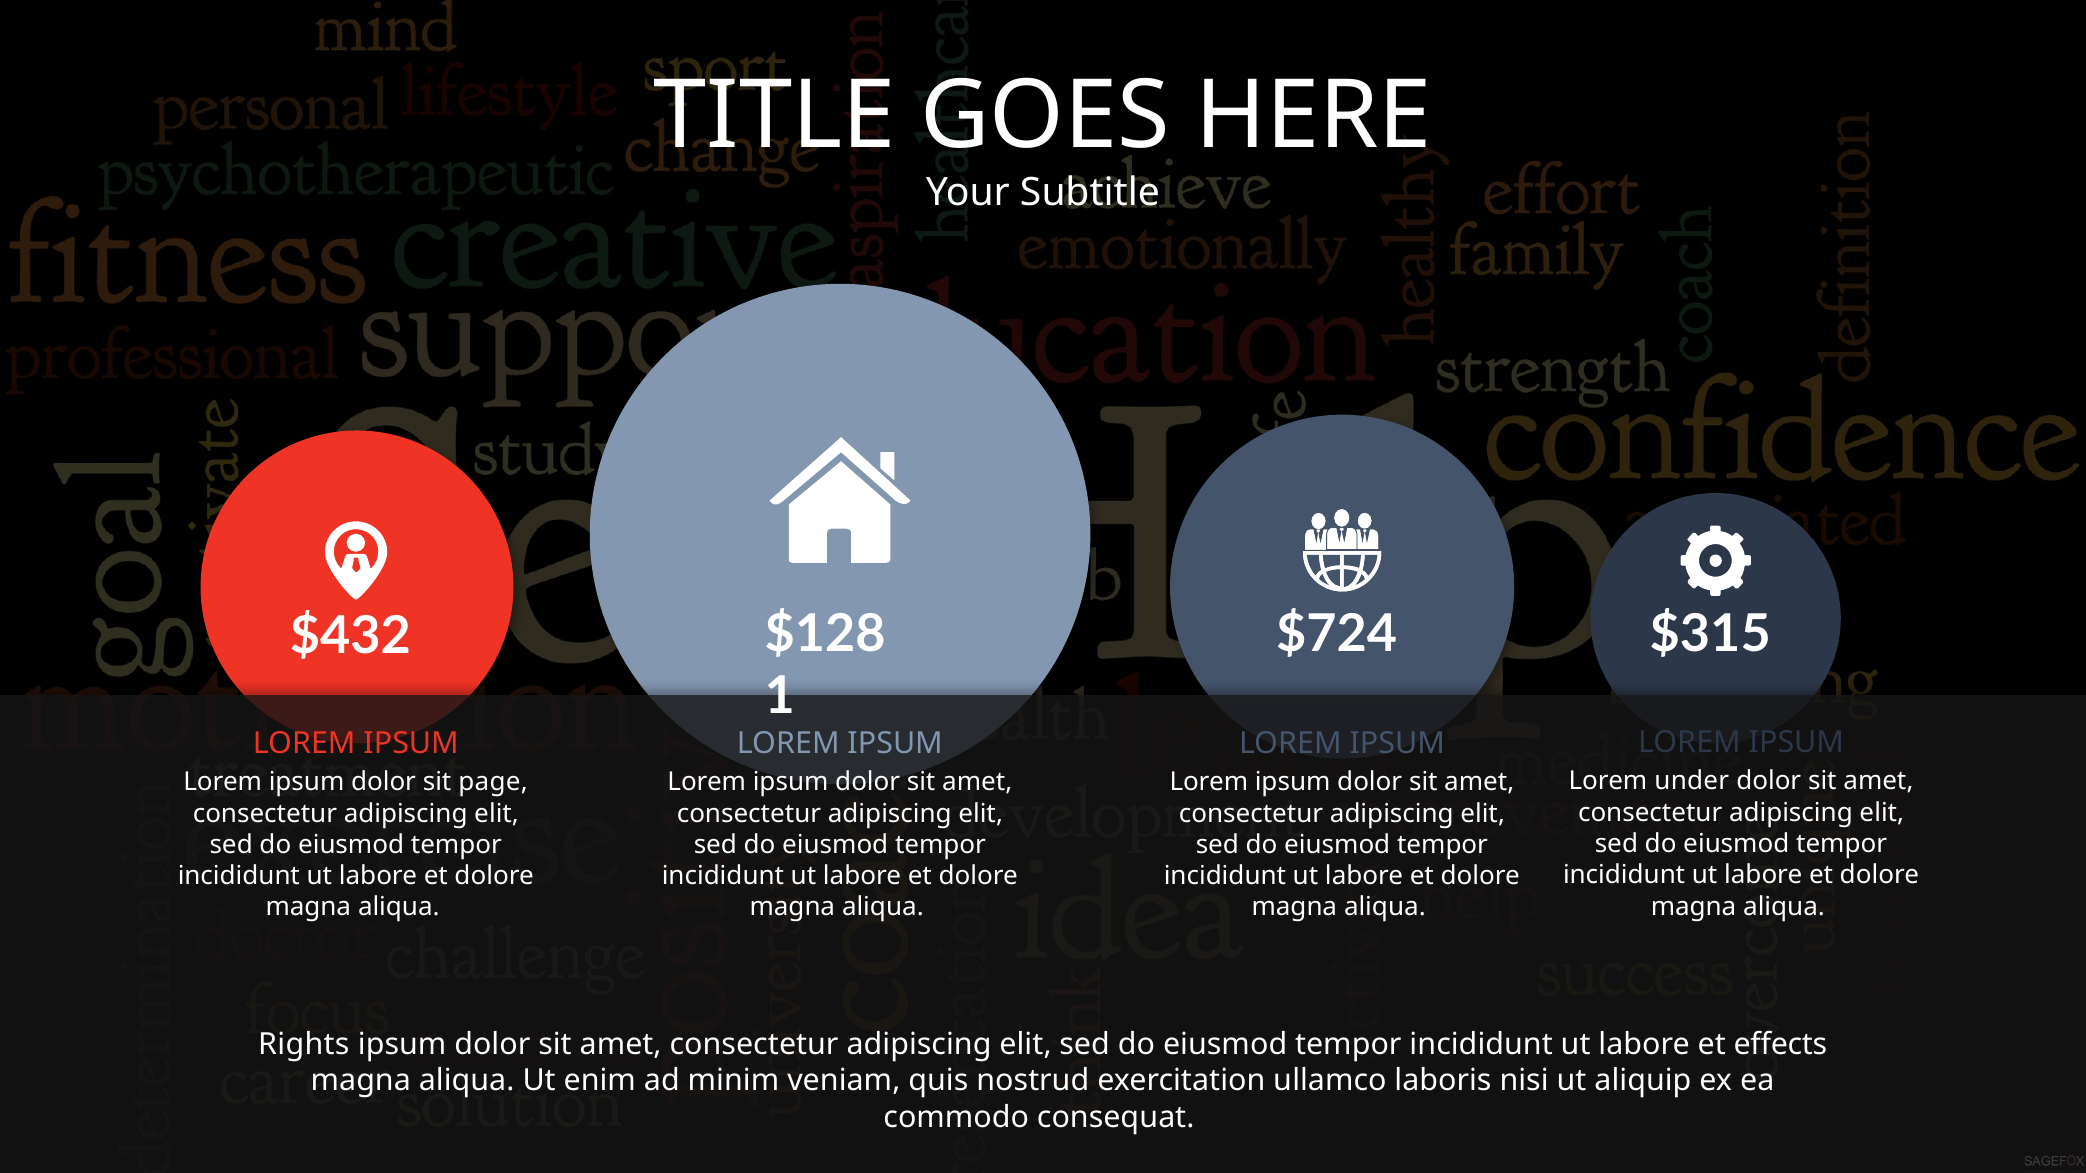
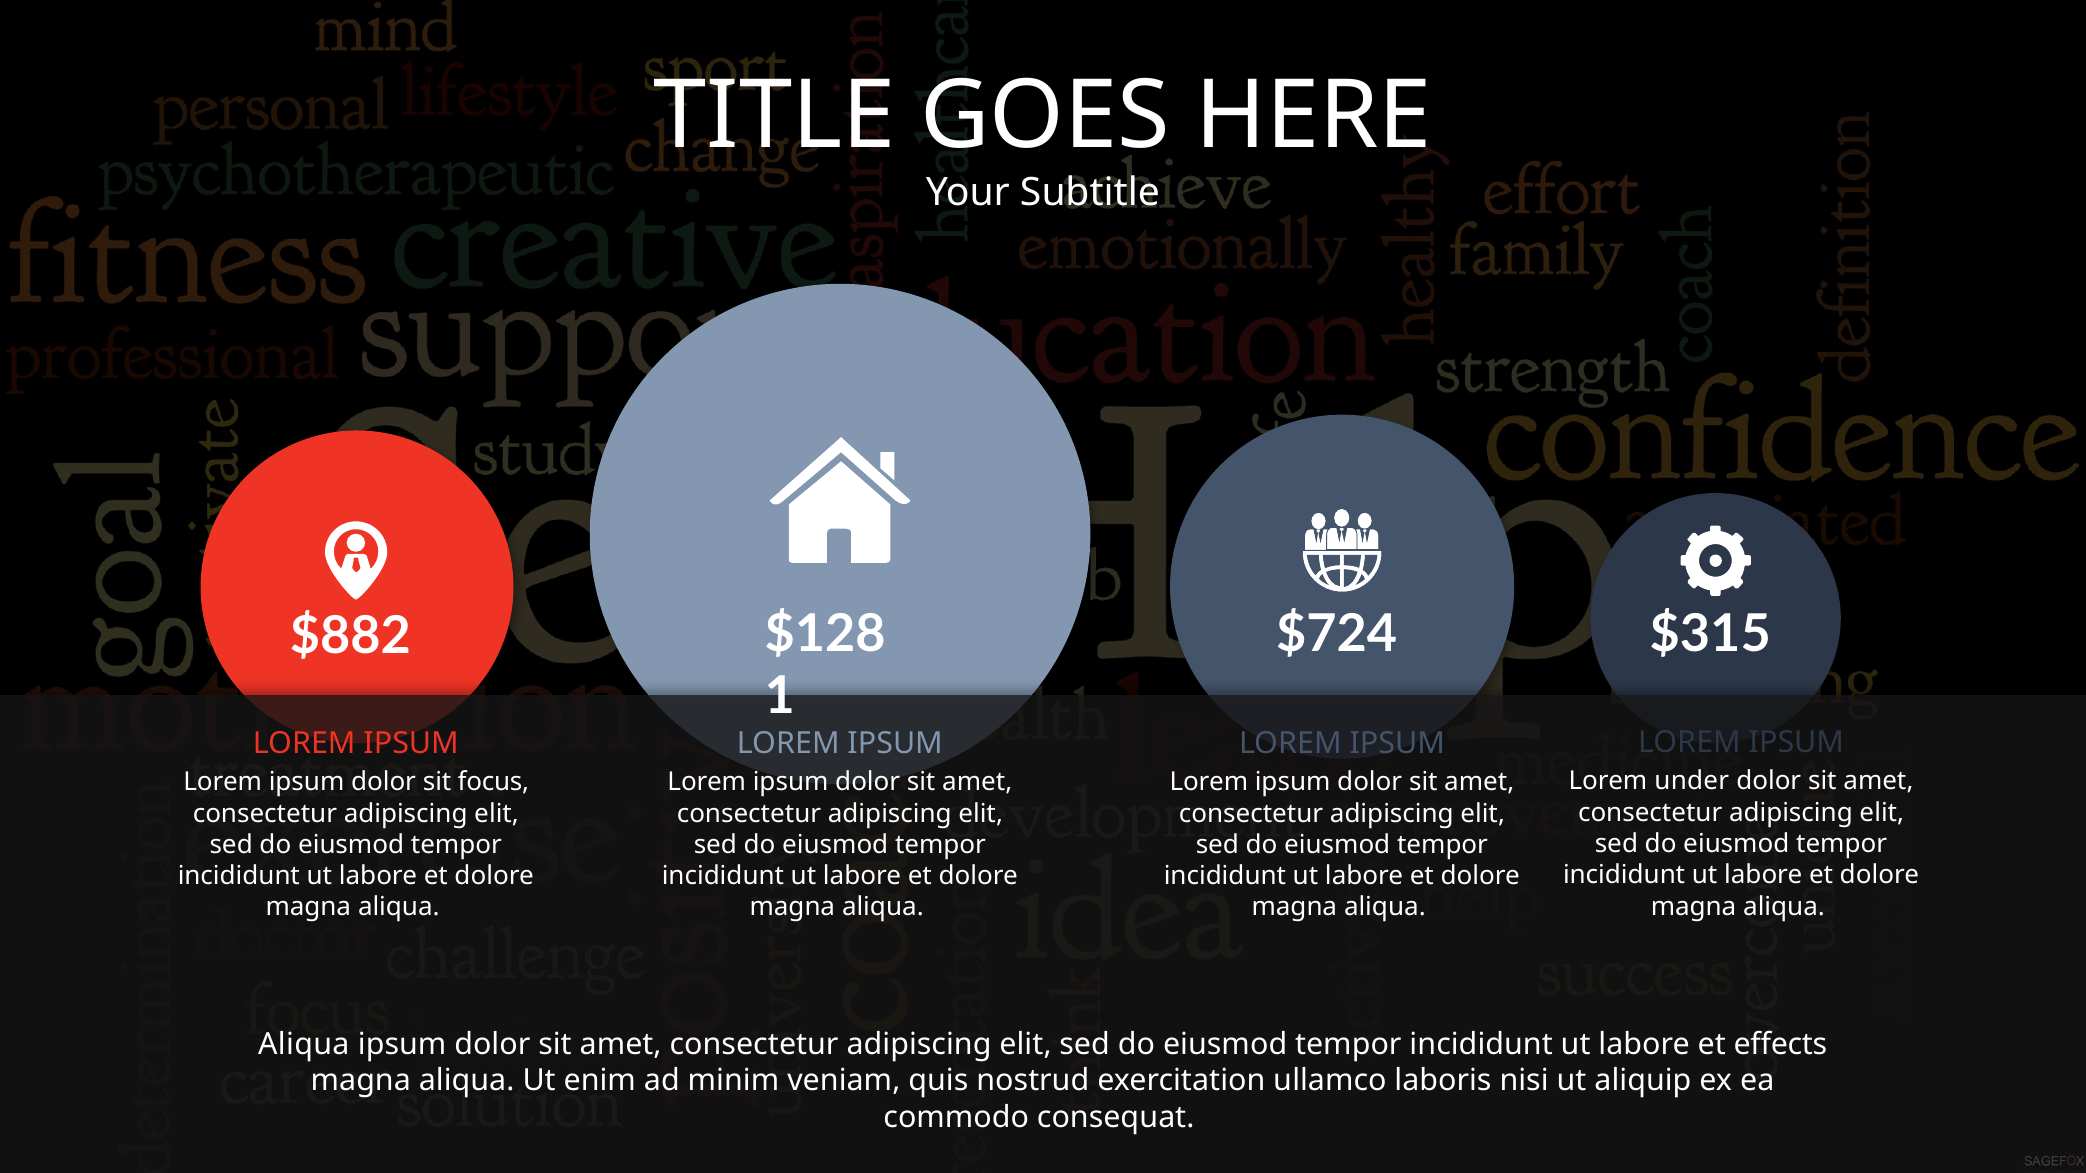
$432: $432 -> $882 (350, 637)
page: page -> focus (493, 782)
Rights: Rights -> Aliqua (304, 1044)
